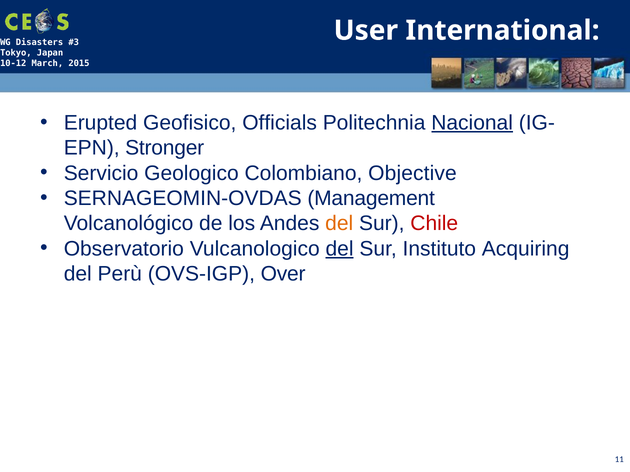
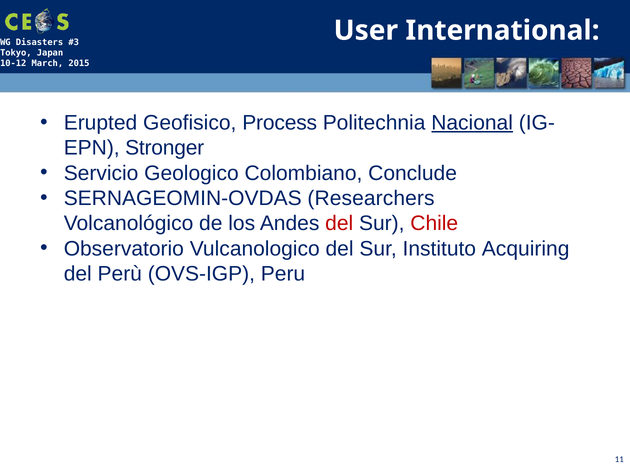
Officials: Officials -> Process (280, 123)
Objective: Objective -> Conclude (413, 173)
Management: Management -> Researchers (371, 198)
del colour: orange -> red (339, 224)
del underline: present -> none (340, 249)
Over: Over -> Peru (283, 274)
